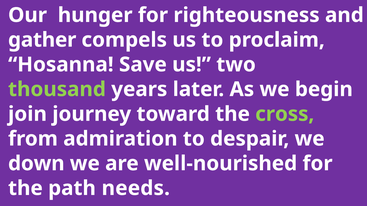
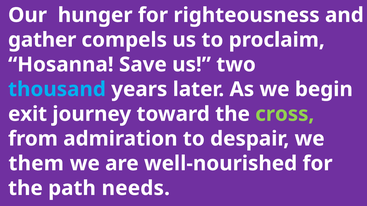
thousand colour: light green -> light blue (57, 89)
join: join -> exit (28, 114)
down: down -> them (36, 164)
